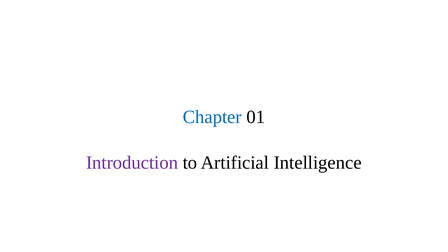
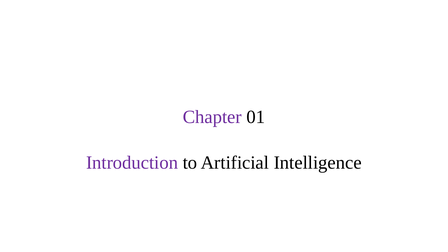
Chapter colour: blue -> purple (212, 117)
